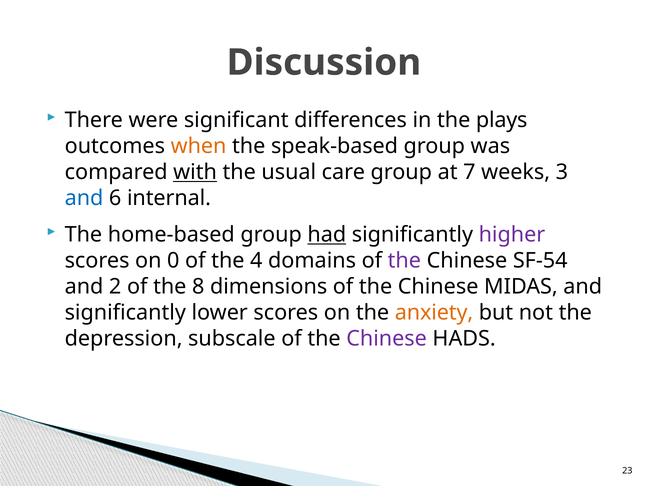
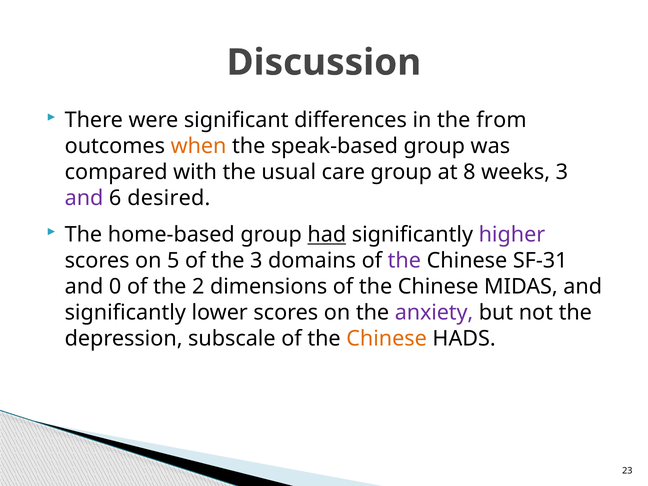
plays: plays -> from (501, 120)
with underline: present -> none (195, 172)
7: 7 -> 8 (469, 172)
and colour: blue -> purple (84, 198)
internal: internal -> desired (169, 198)
0: 0 -> 5 (173, 261)
the 4: 4 -> 3 (256, 261)
SF-54: SF-54 -> SF-31 (540, 261)
2: 2 -> 0 (115, 287)
8: 8 -> 2 (198, 287)
anxiety colour: orange -> purple (434, 313)
Chinese colour: purple -> orange (387, 338)
